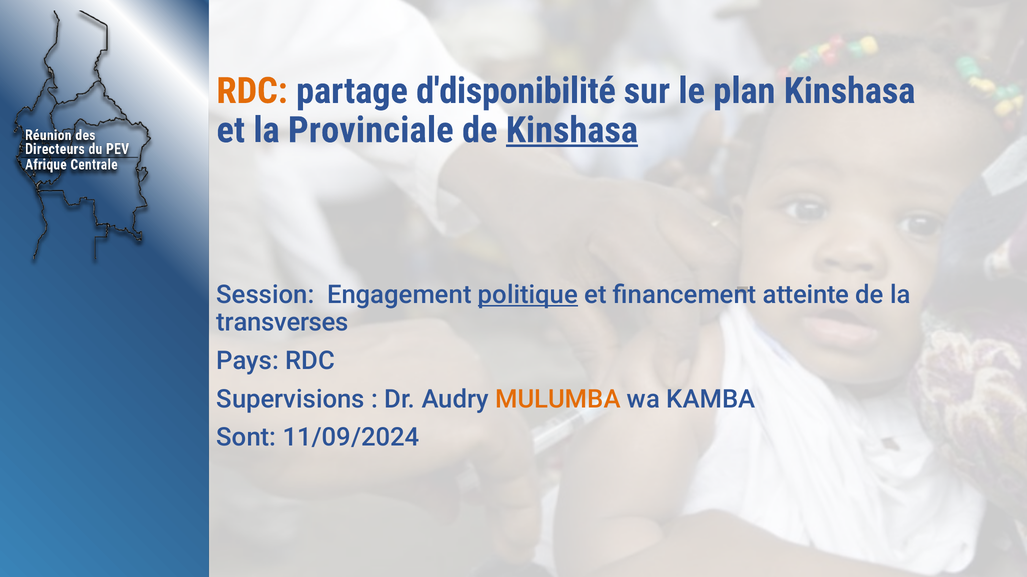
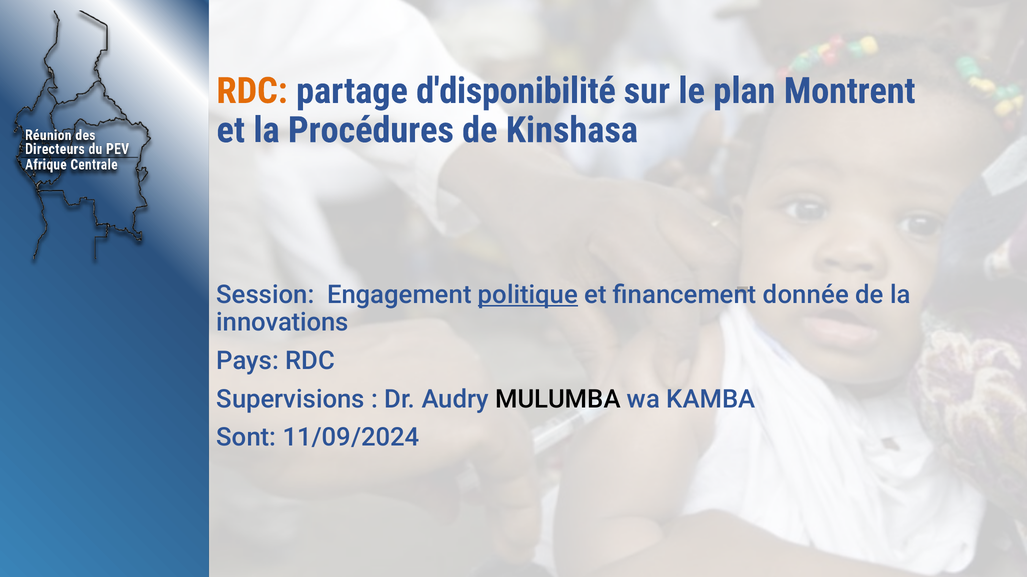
plan Kinshasa: Kinshasa -> Montrent (850, 91)
Provinciale: Provinciale -> Procédures (371, 130)
Kinshasa underline: present -> none (572, 130)
atteinte: atteinte -> donnée (806, 295)
transverses: transverses -> innovations (283, 323)
MULUMBA colour: orange -> black (558, 400)
